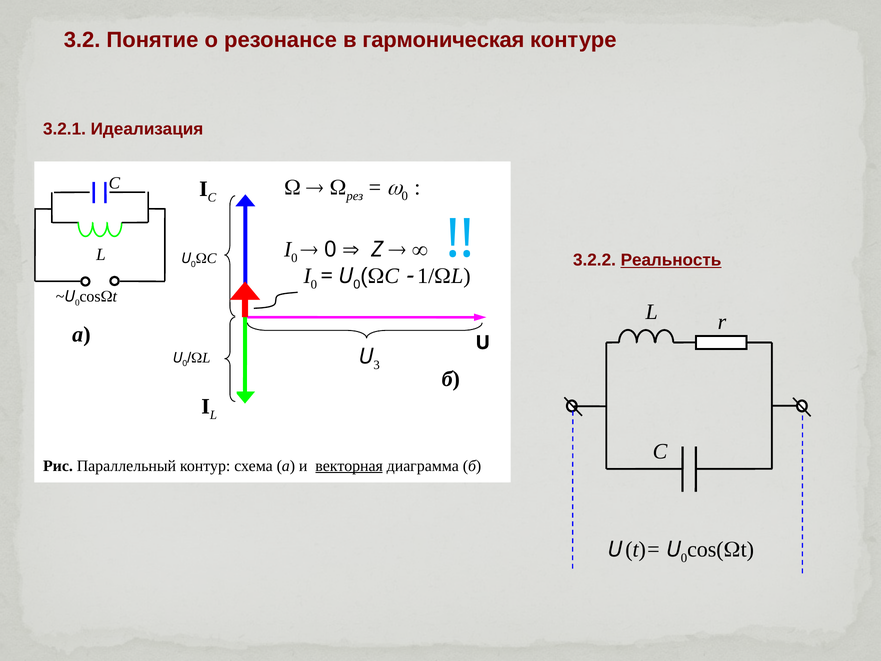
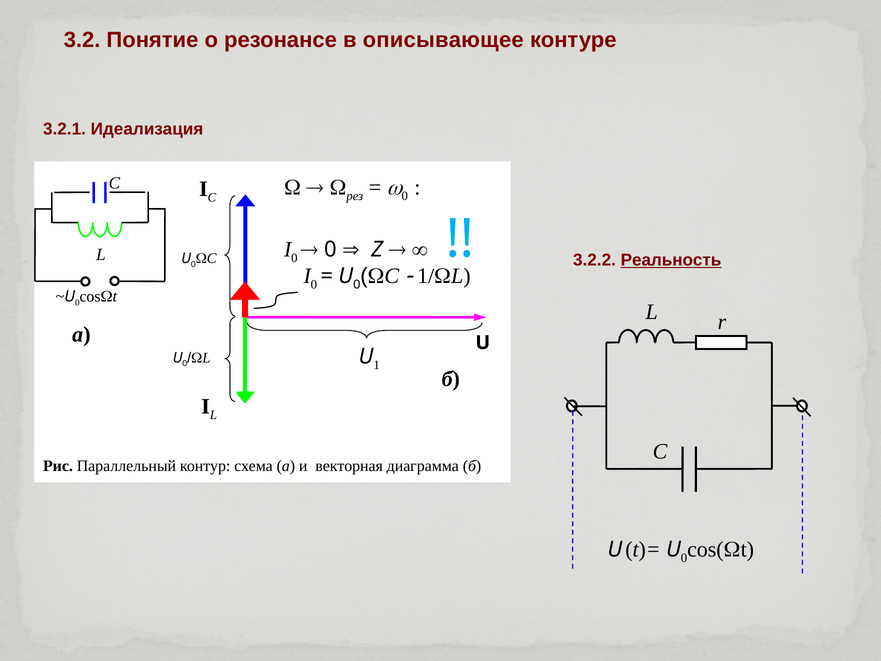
гармоническая: гармоническая -> описывающее (443, 40)
3: 3 -> 1 (377, 365)
векторная underline: present -> none (349, 466)
